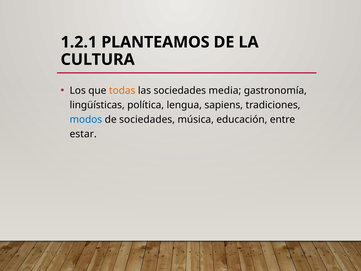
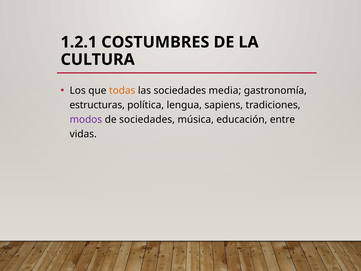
PLANTEAMOS: PLANTEAMOS -> COSTUMBRES (155, 42)
lingüísticas: lingüísticas -> estructuras (97, 105)
modos colour: blue -> purple (86, 119)
estar: estar -> vidas (83, 134)
